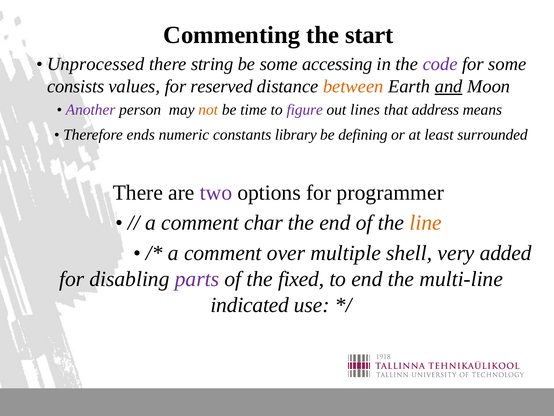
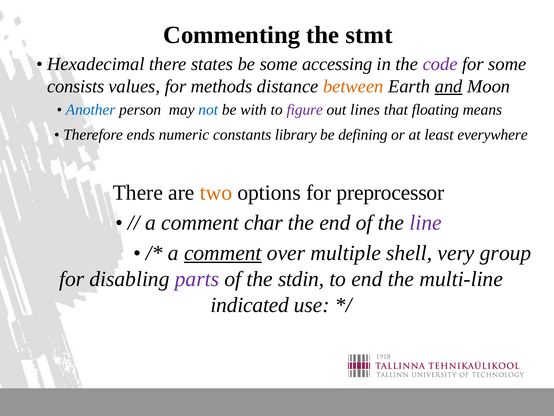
start: start -> stmt (369, 35)
Unprocessed: Unprocessed -> Hexadecimal (96, 64)
string: string -> states (212, 64)
reserved: reserved -> methods (222, 86)
Another colour: purple -> blue (91, 109)
not colour: orange -> blue (208, 109)
time: time -> with (254, 109)
address: address -> floating (435, 109)
surrounded: surrounded -> everywhere (493, 135)
two colour: purple -> orange (216, 192)
programmer: programmer -> preprocessor (390, 192)
line colour: orange -> purple (426, 223)
comment underline: none -> present (223, 253)
added: added -> group (506, 253)
fixed: fixed -> stdin (301, 279)
